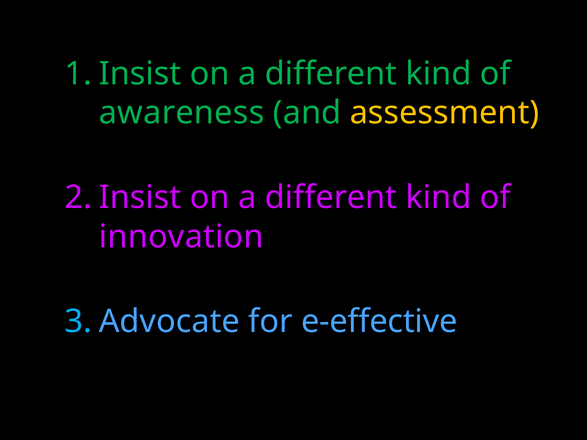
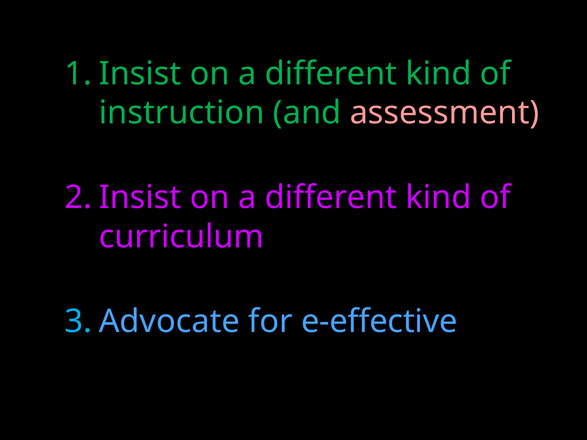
awareness: awareness -> instruction (182, 113)
assessment colour: yellow -> pink (444, 113)
innovation: innovation -> curriculum (181, 237)
